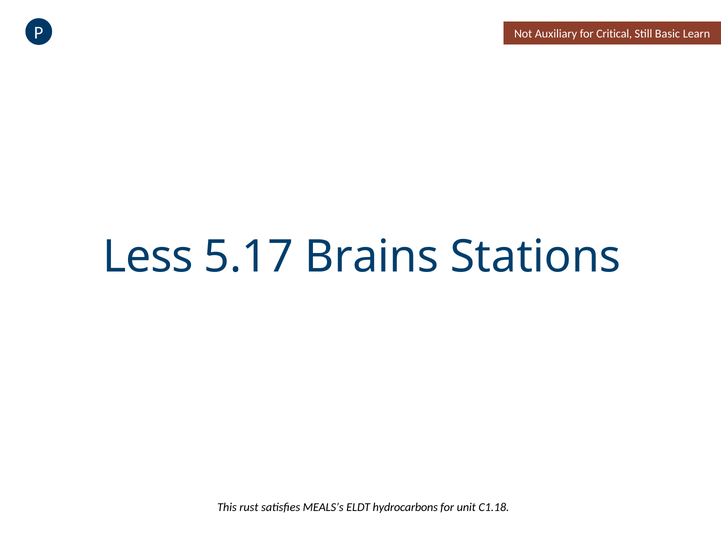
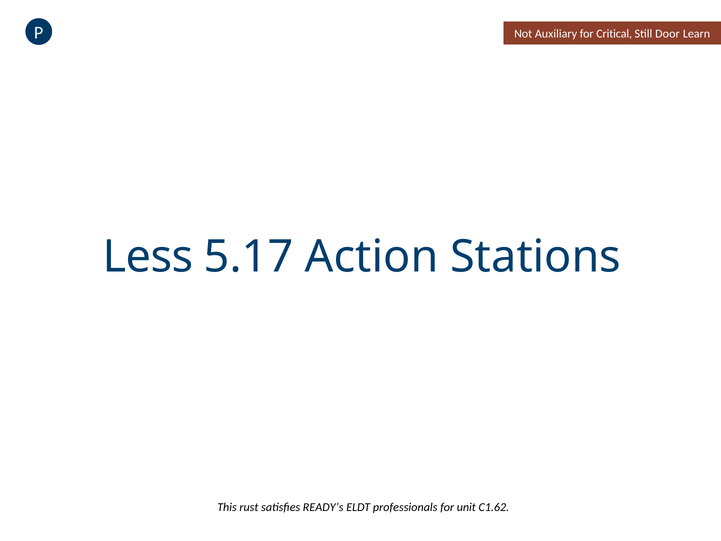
Basic: Basic -> Door (667, 34)
Brains: Brains -> Action (372, 257)
MEALS’s: MEALS’s -> READY’s (323, 507)
hydrocarbons: hydrocarbons -> professionals (405, 507)
C1.18: C1.18 -> C1.62 (494, 507)
